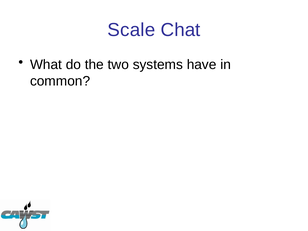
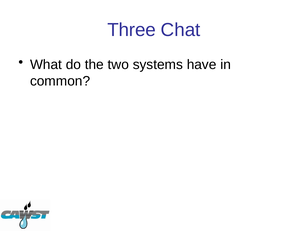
Scale: Scale -> Three (132, 30)
